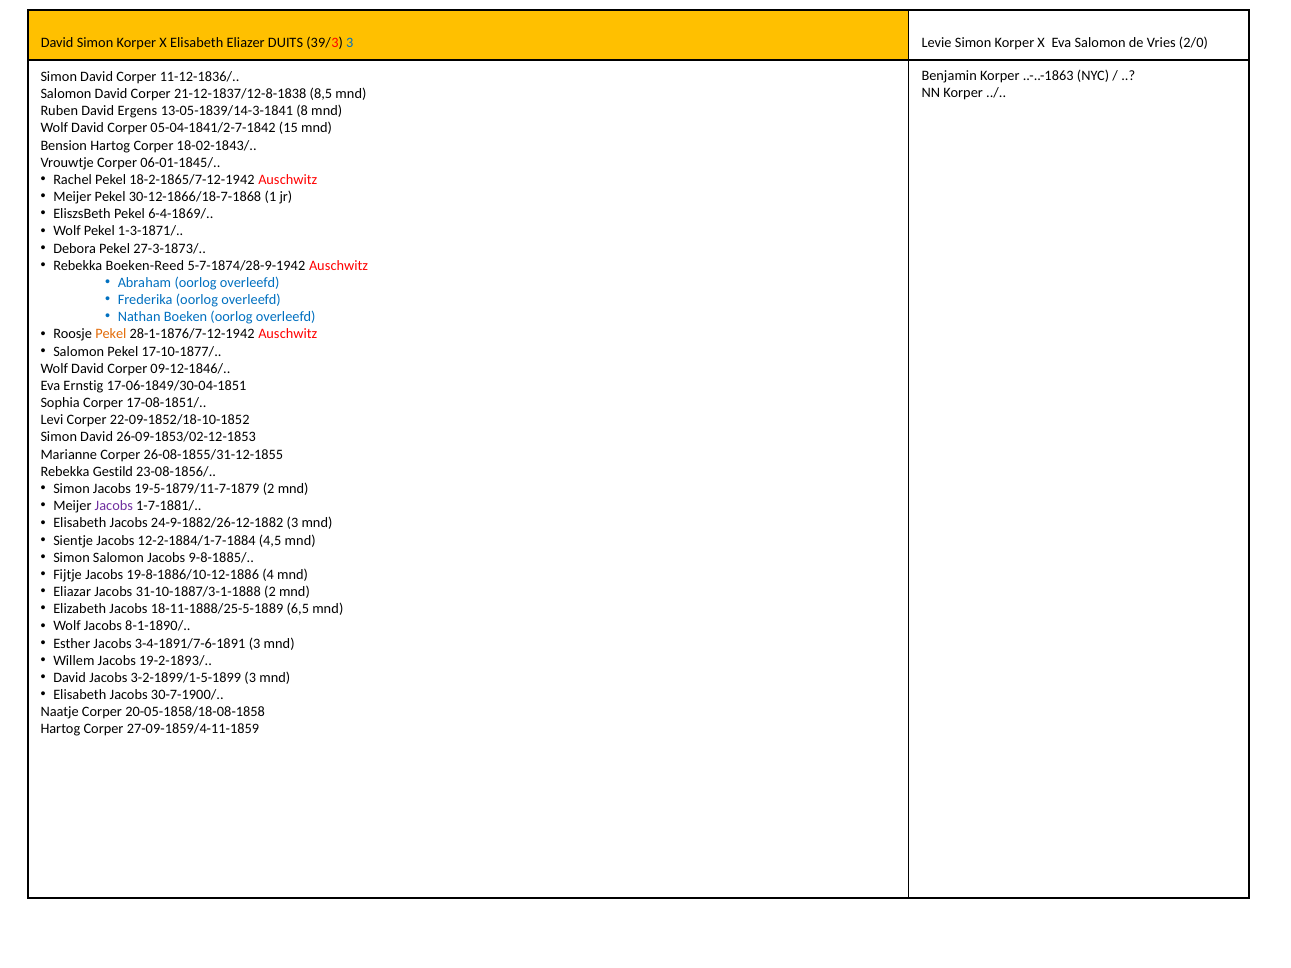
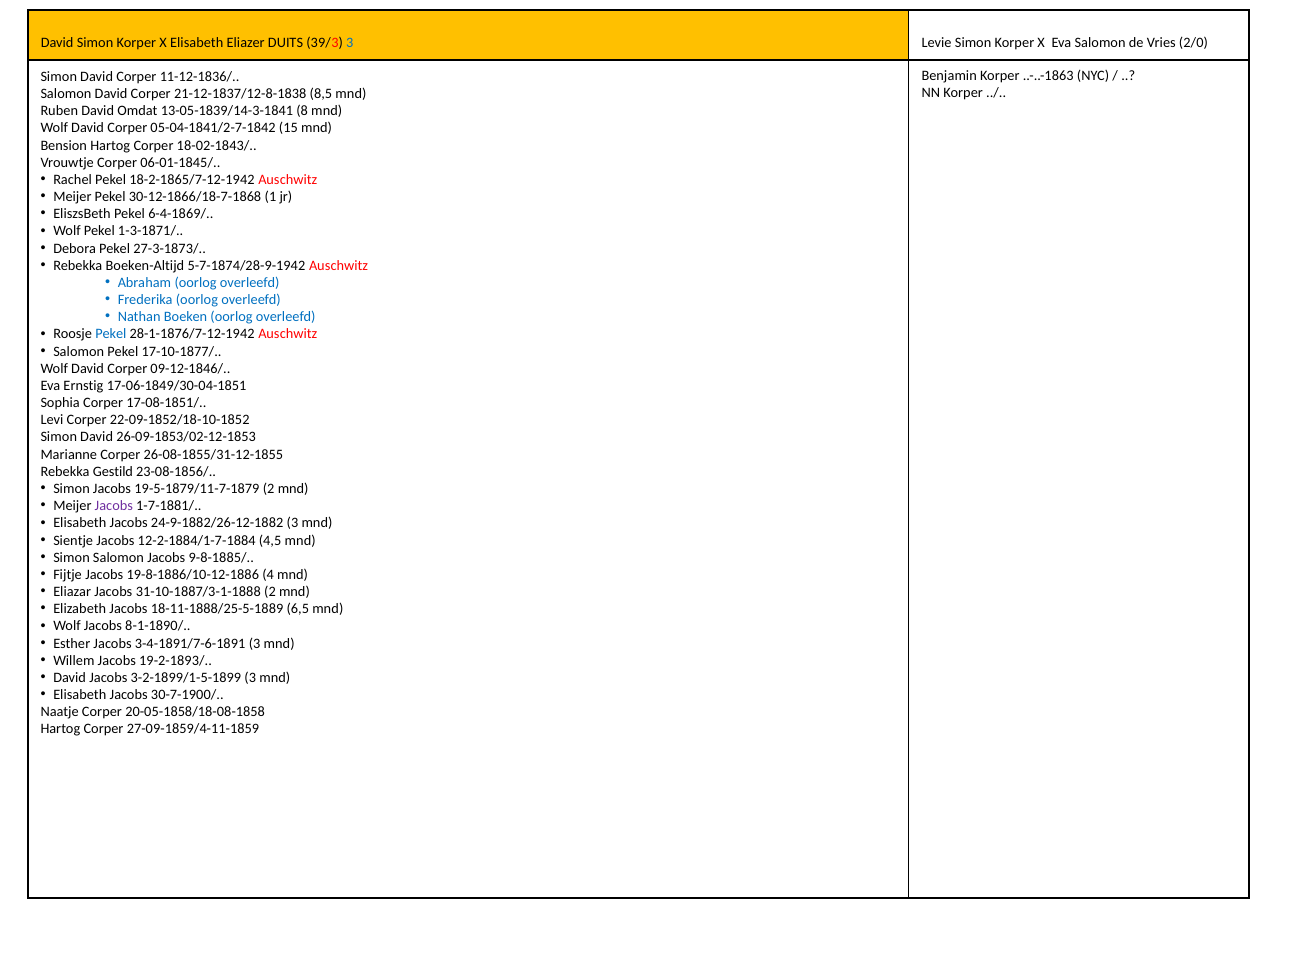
Ergens: Ergens -> Omdat (137, 111)
Boeken-Reed: Boeken-Reed -> Boeken-Altijd (145, 266)
Pekel colour: orange -> blue (111, 334)
